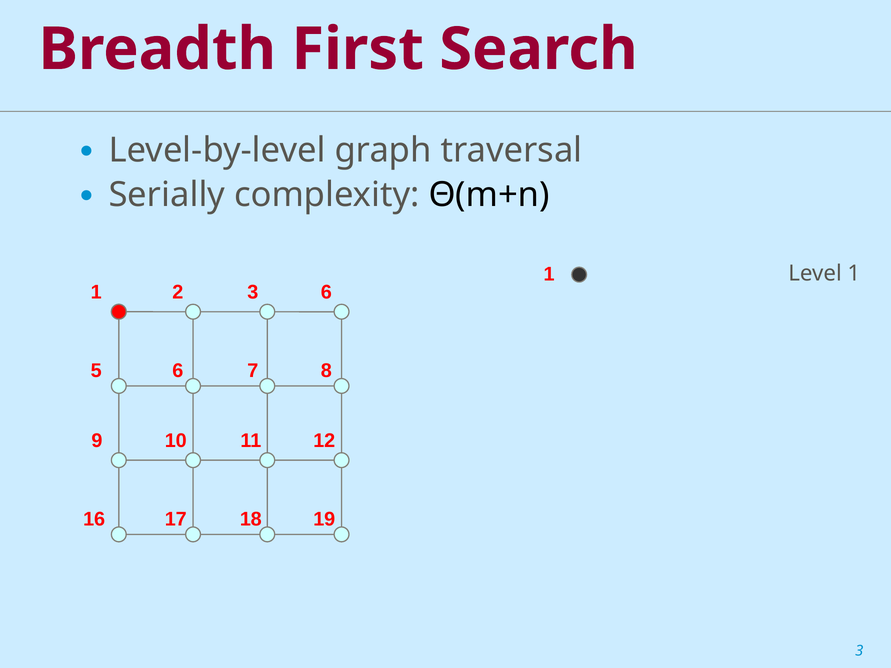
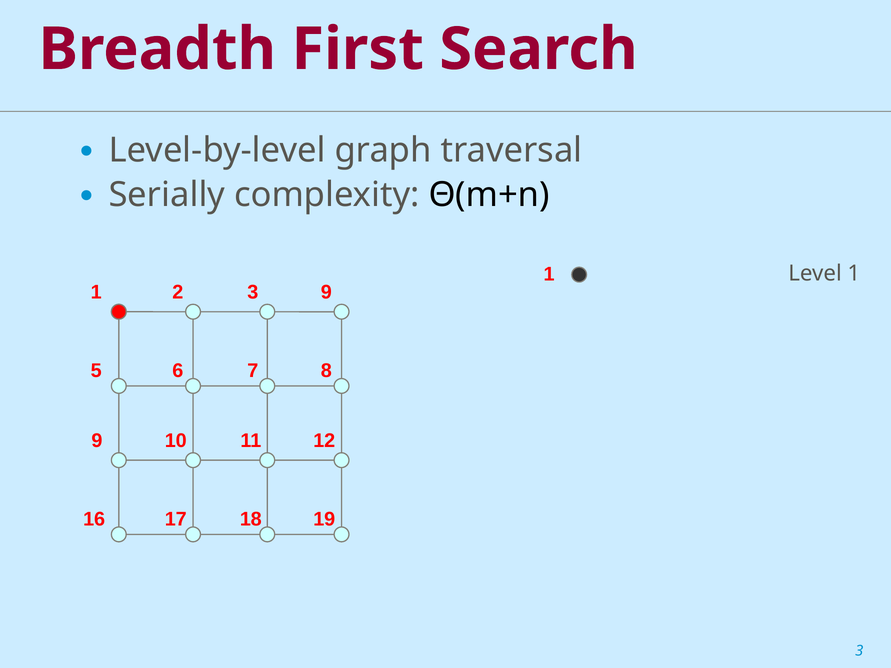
3 6: 6 -> 9 (326, 292)
